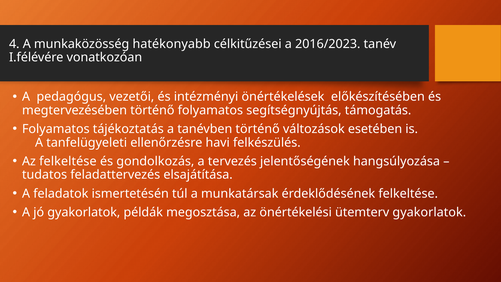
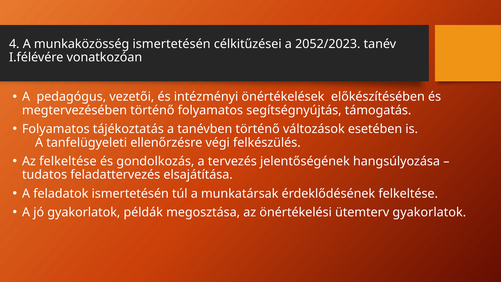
munkaközösség hatékonyabb: hatékonyabb -> ismertetésén (172, 44)
2016/2023: 2016/2023 -> 2052/2023 (328, 44)
havi: havi -> végi (218, 142)
